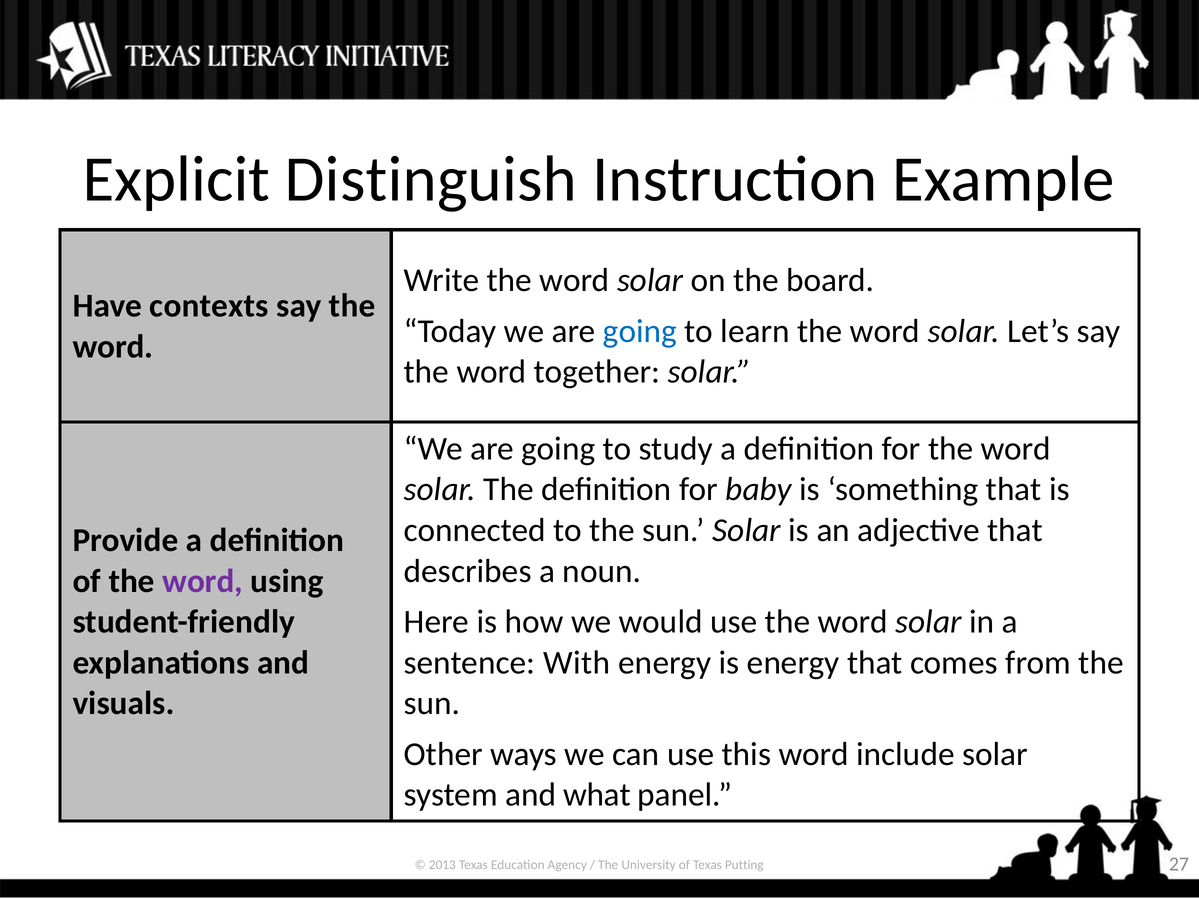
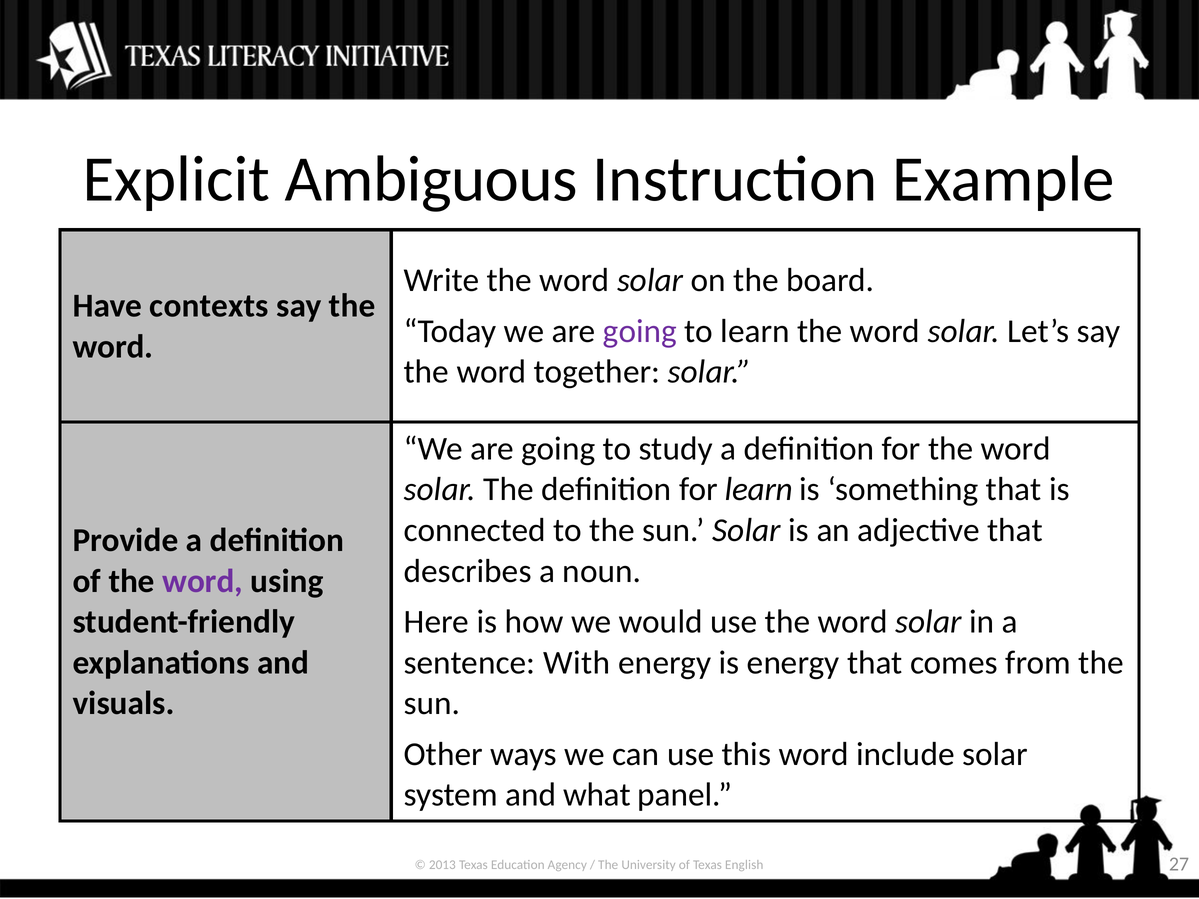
Distinguish: Distinguish -> Ambiguous (431, 179)
going colour: blue -> purple (640, 331)
for baby: baby -> learn (759, 490)
Putting: Putting -> English (744, 865)
